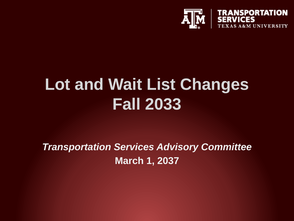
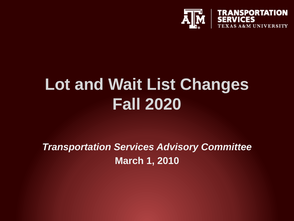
2033: 2033 -> 2020 (163, 104)
2037: 2037 -> 2010 (168, 160)
